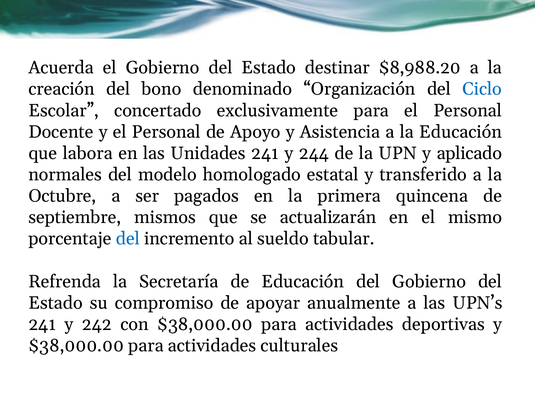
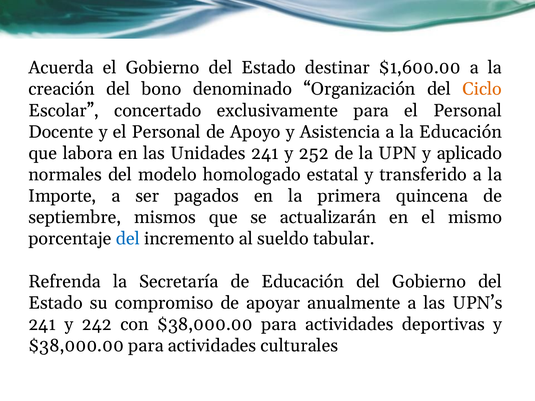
$8,988.20: $8,988.20 -> $1,600.00 (420, 68)
Ciclo colour: blue -> orange (482, 89)
244: 244 -> 252 (314, 153)
Octubre: Octubre -> Importe (62, 196)
